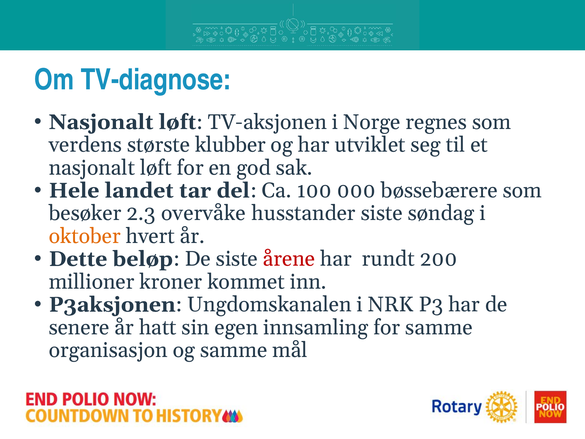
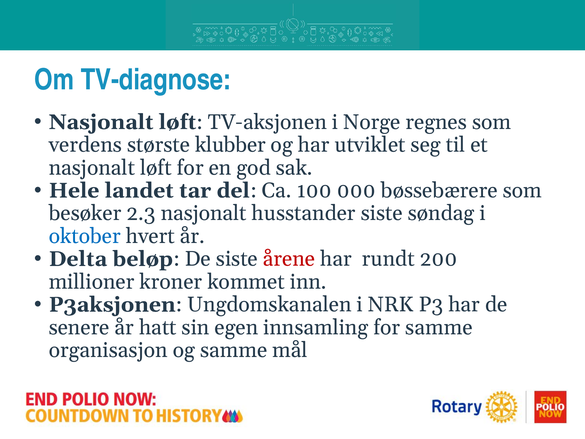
2.3 overvåke: overvåke -> nasjonalt (204, 213)
oktober colour: orange -> blue (85, 236)
Dette: Dette -> Delta (78, 259)
